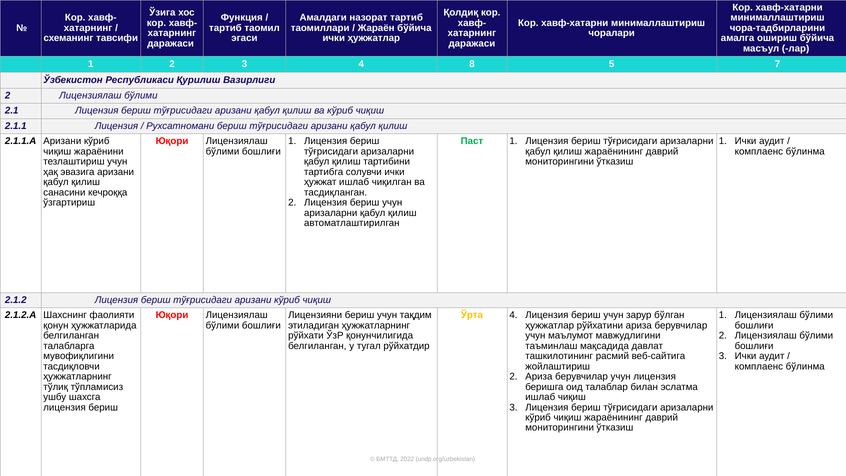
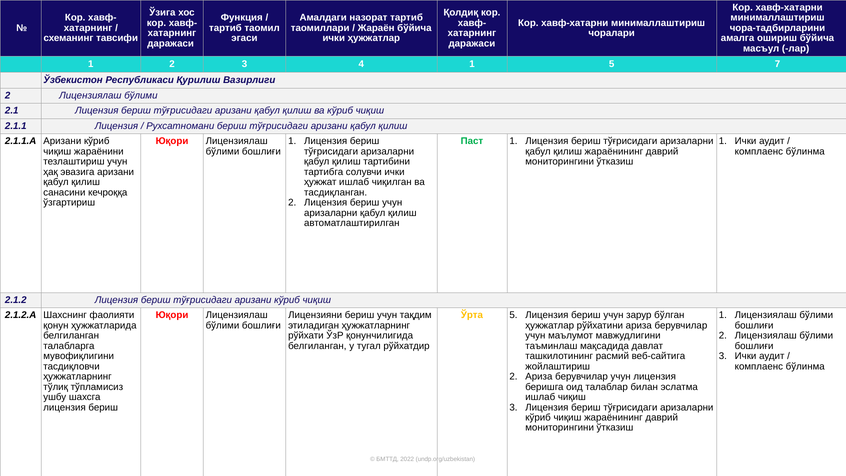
4 8: 8 -> 1 (472, 64)
Ўрта 4: 4 -> 5 (514, 315)
